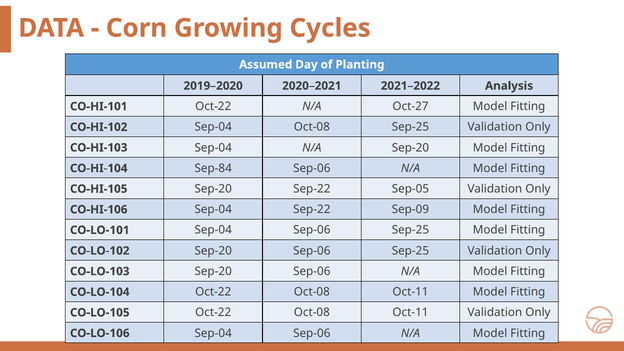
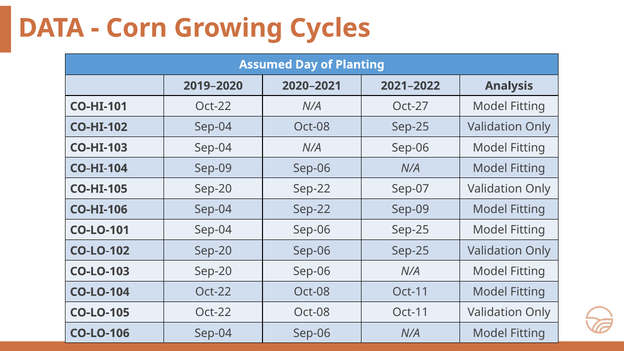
N/A Sep-20: Sep-20 -> Sep-06 (410, 148)
CO-HI-104 Sep-84: Sep-84 -> Sep-09 (213, 168)
Sep-05: Sep-05 -> Sep-07 (410, 189)
